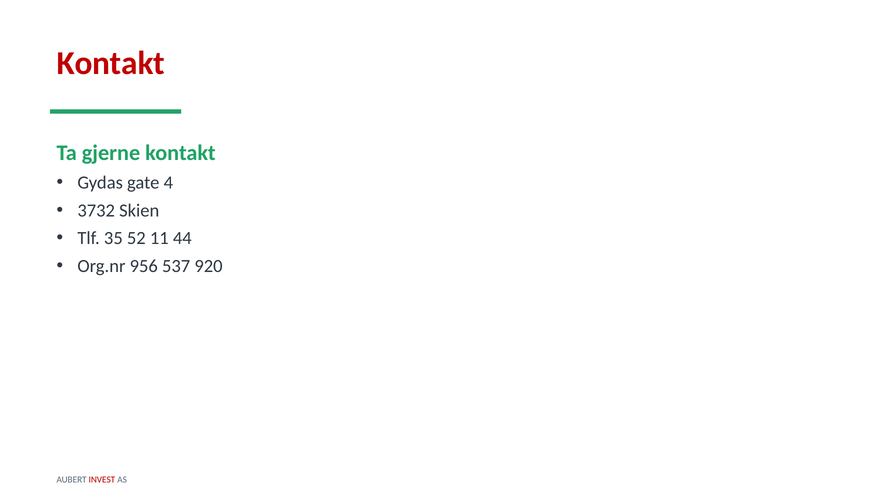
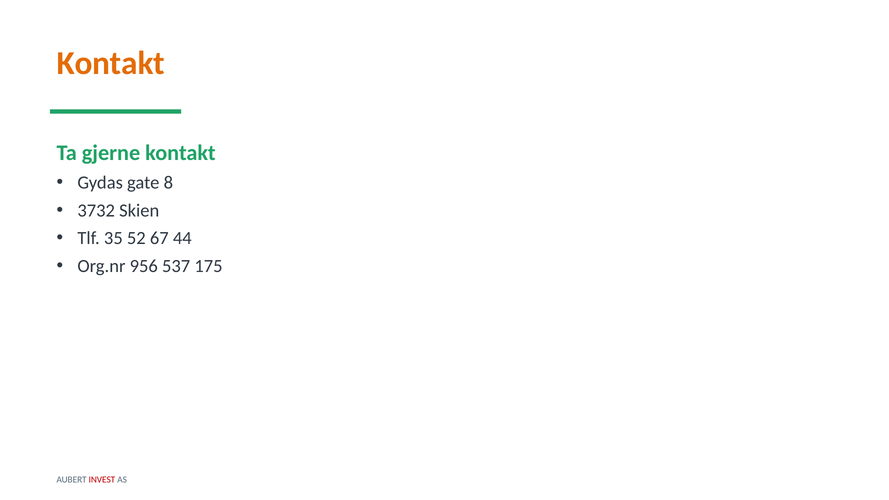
Kontakt colour: red -> orange (111, 63)
4: 4 -> 8 (168, 183)
11: 11 -> 67 (159, 238)
920: 920 -> 175 (209, 266)
